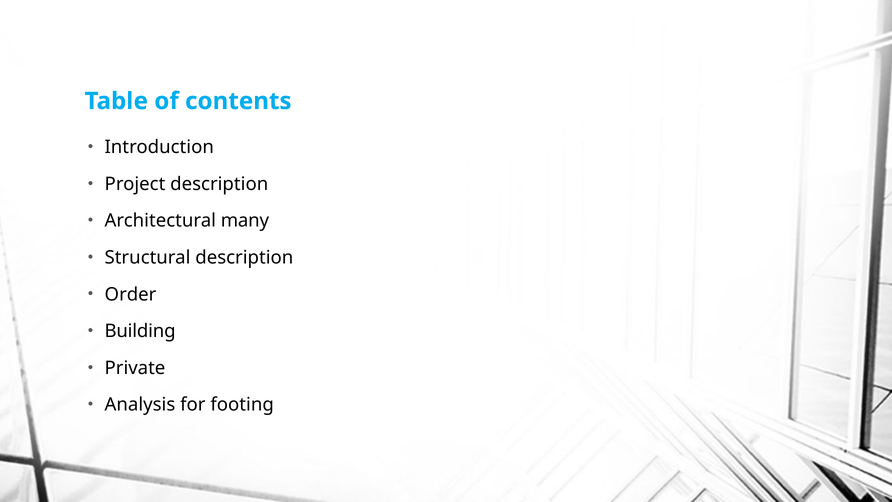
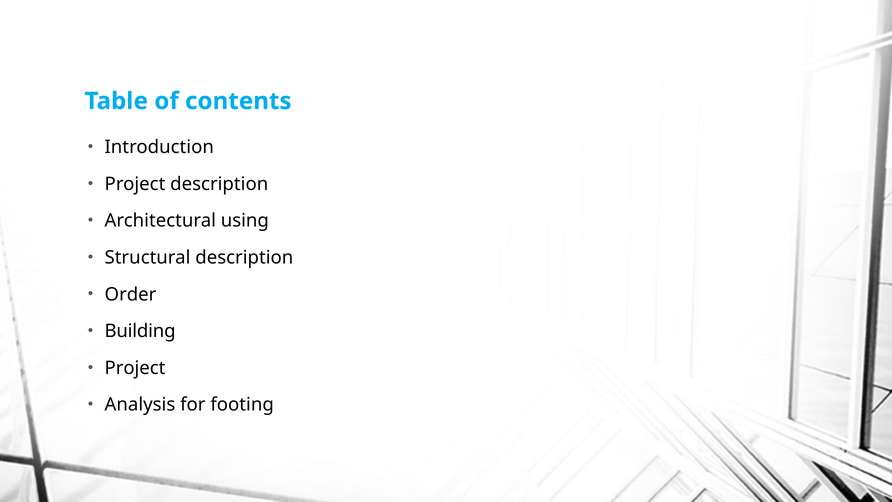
many: many -> using (245, 221)
Private: Private -> Project (135, 368)
